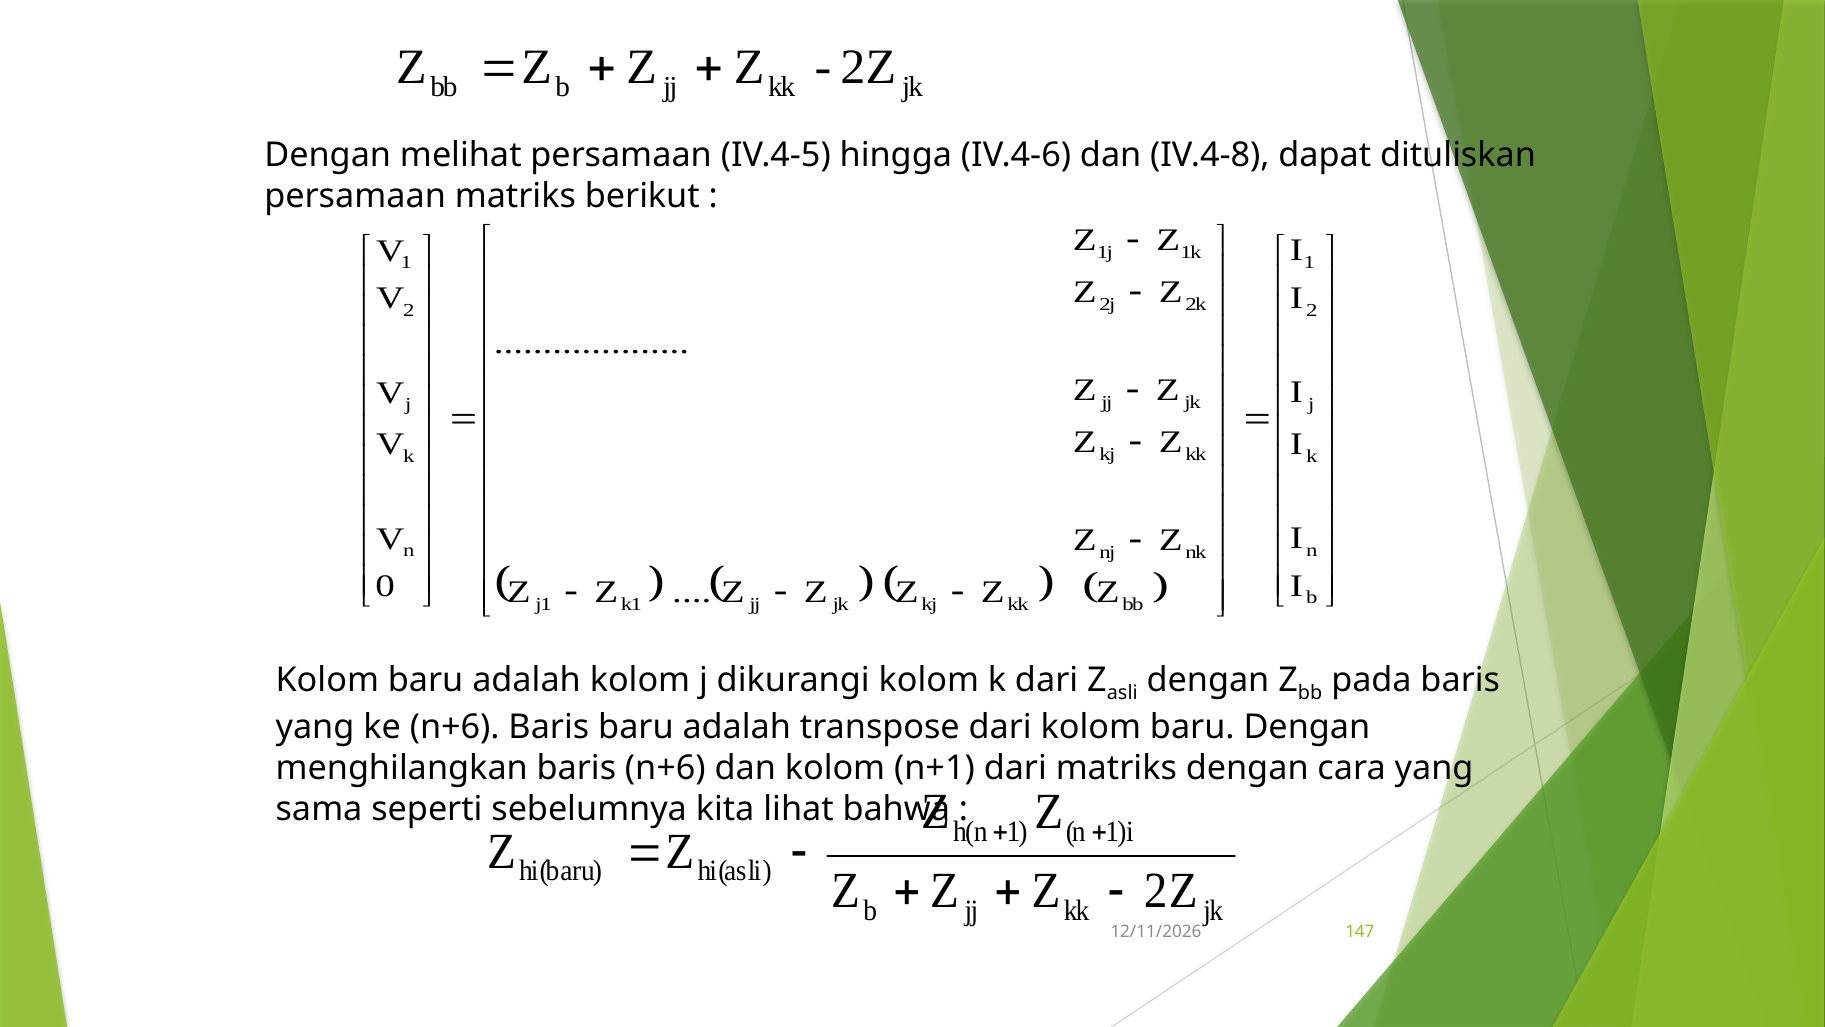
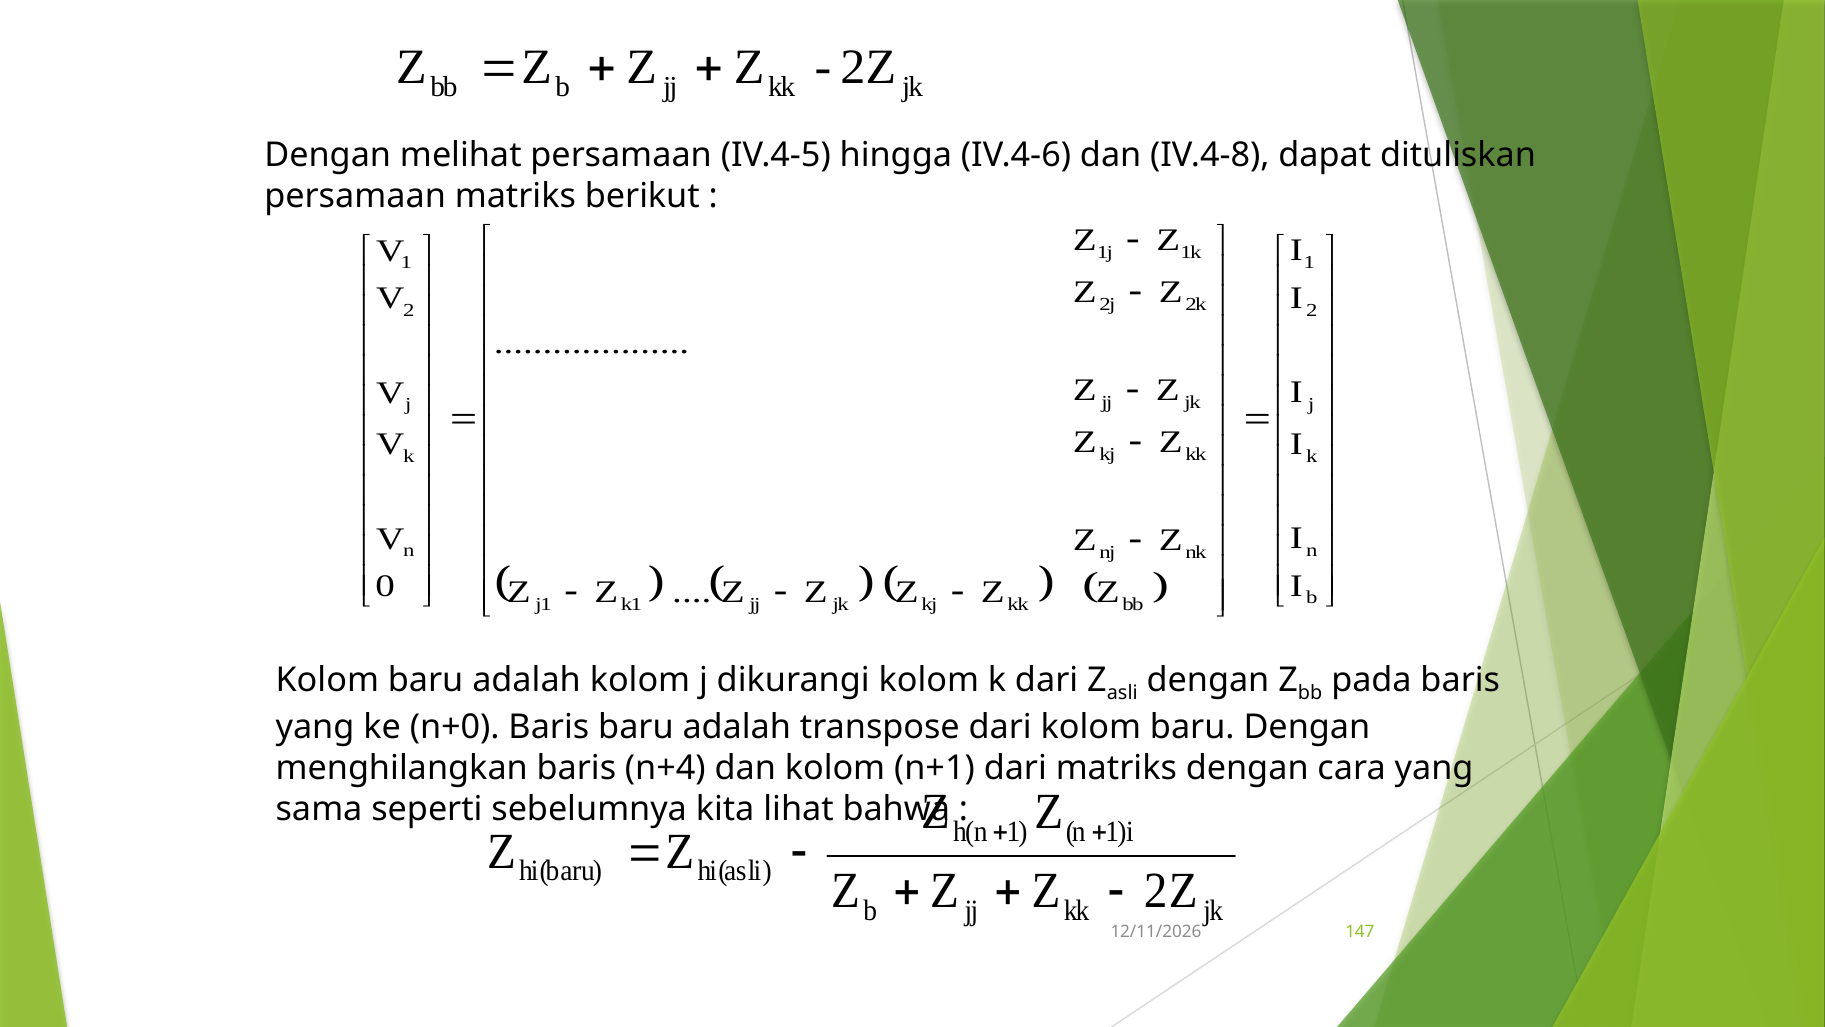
ke n+6: n+6 -> n+0 (455, 726)
baris n+6: n+6 -> n+4 (665, 767)
